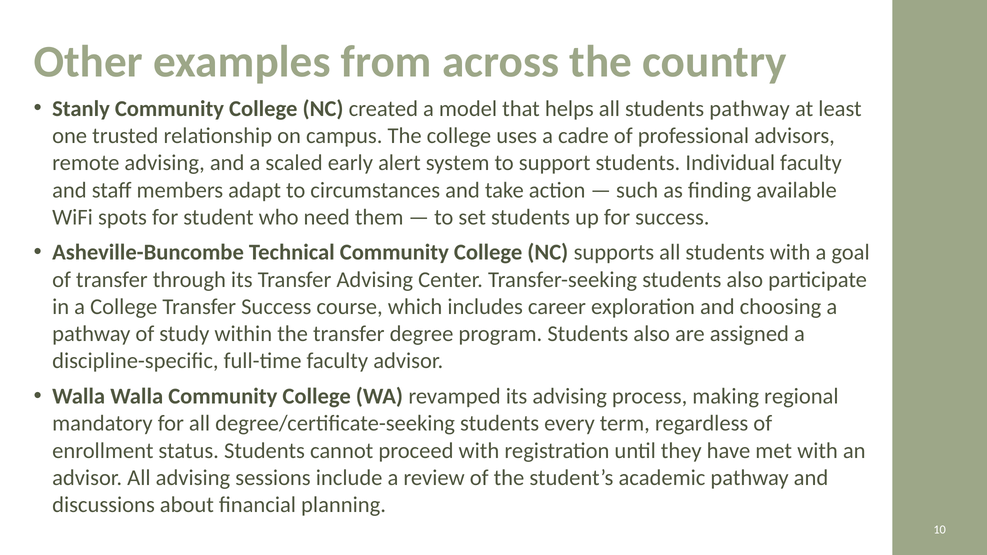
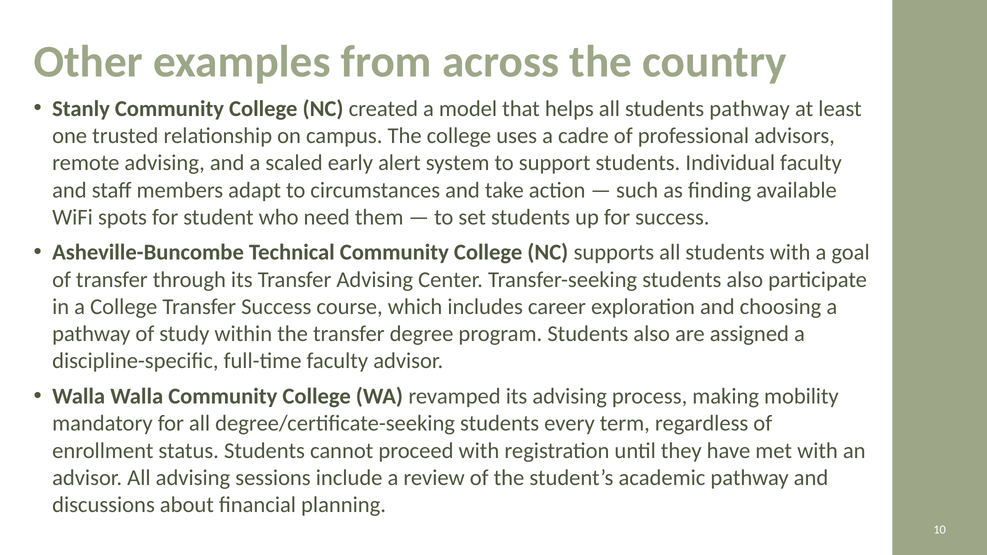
regional: regional -> mobility (801, 396)
